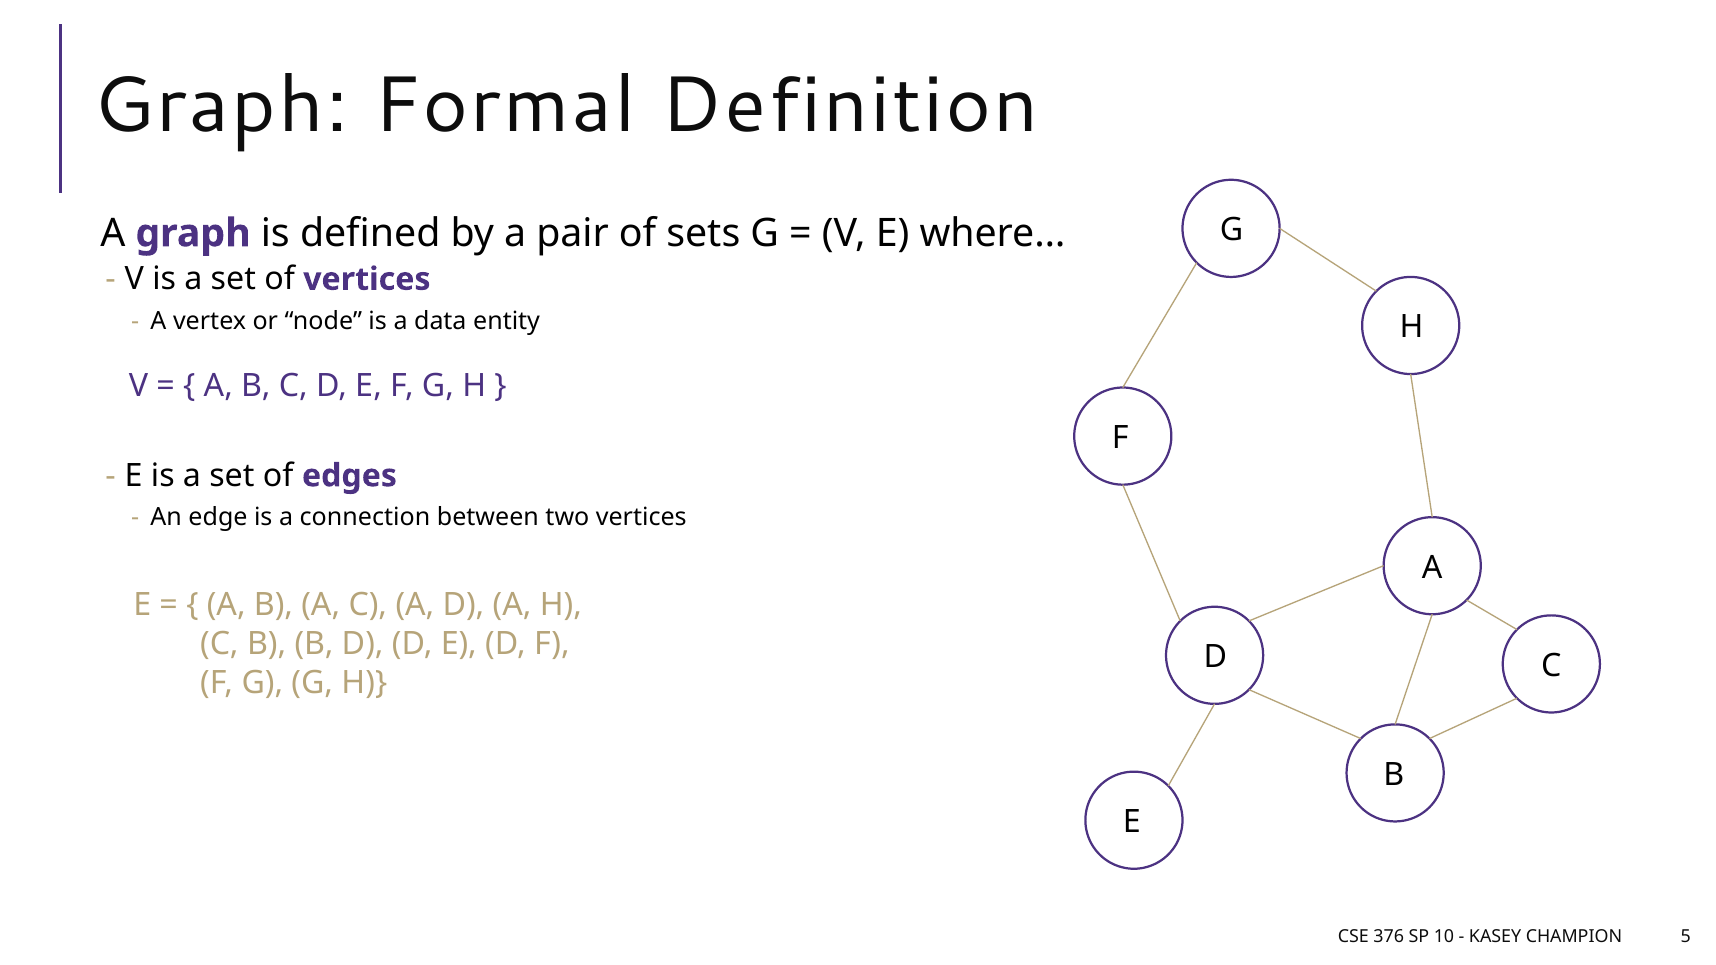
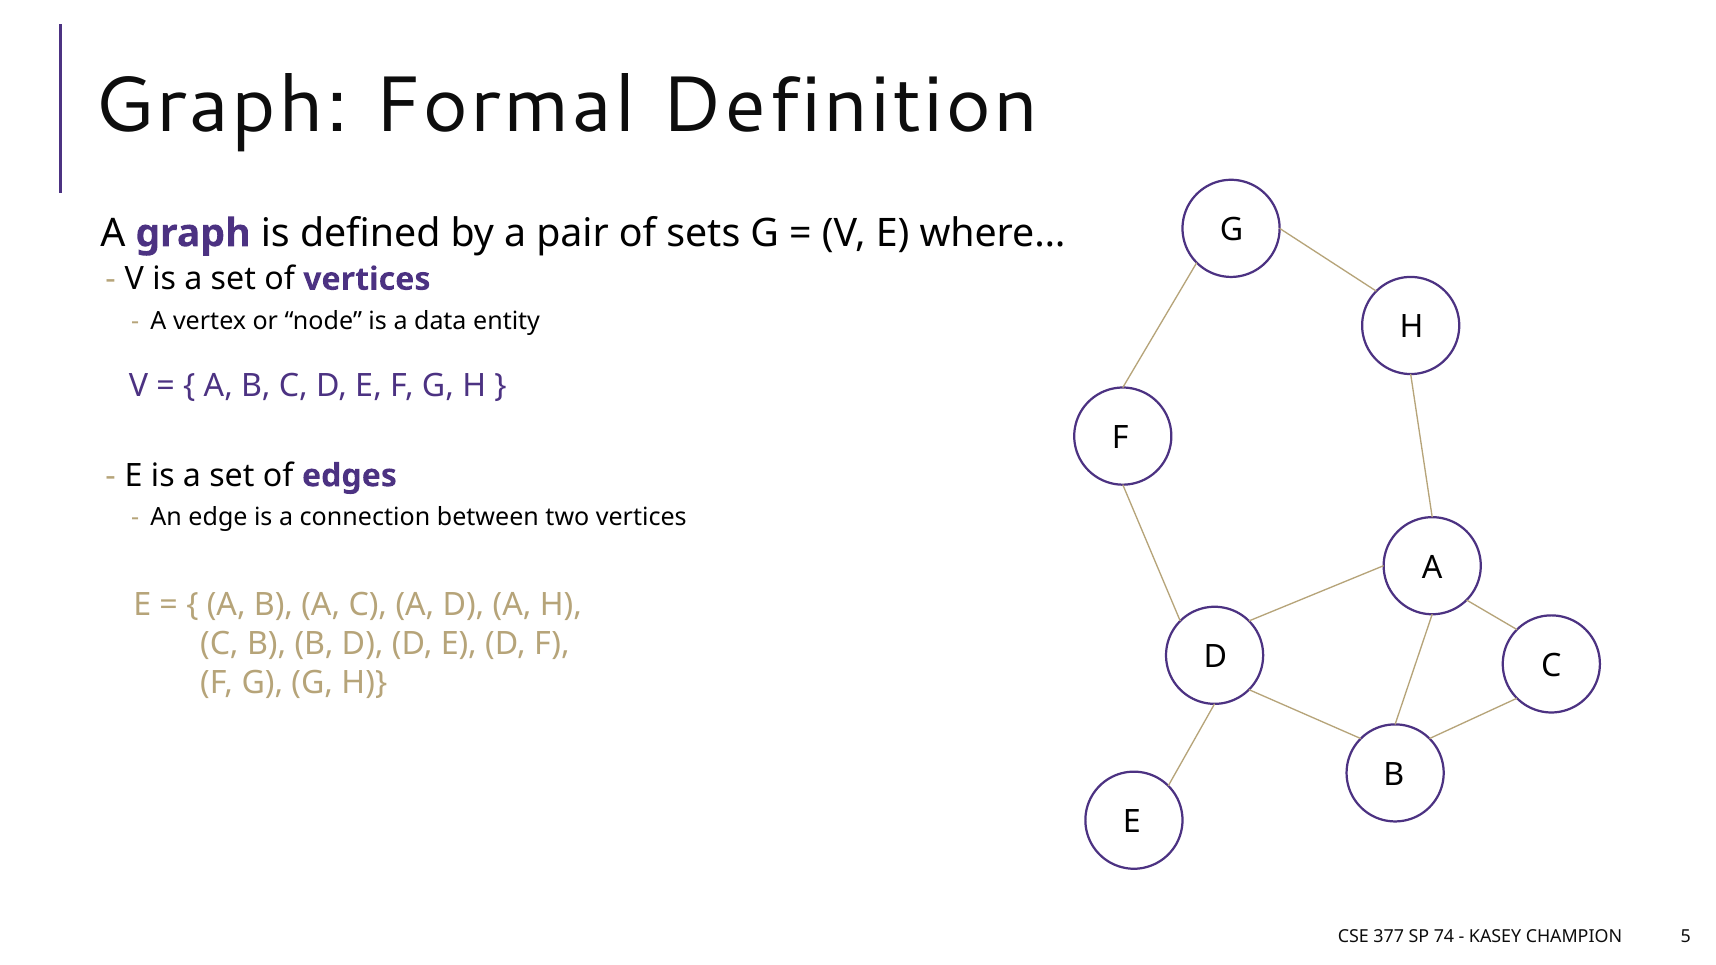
376: 376 -> 377 (1389, 937)
10: 10 -> 74 (1444, 937)
